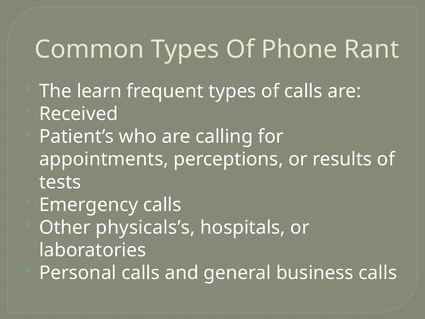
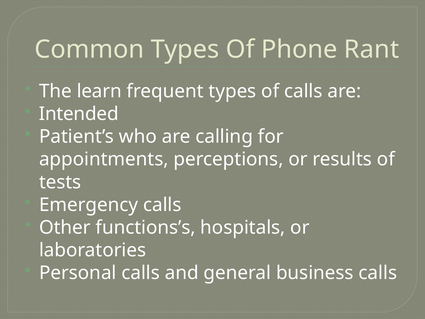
Received: Received -> Intended (79, 114)
physicals’s: physicals’s -> functions’s (146, 227)
